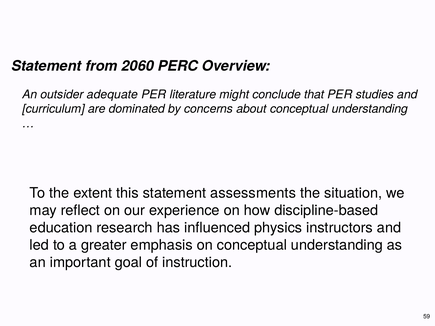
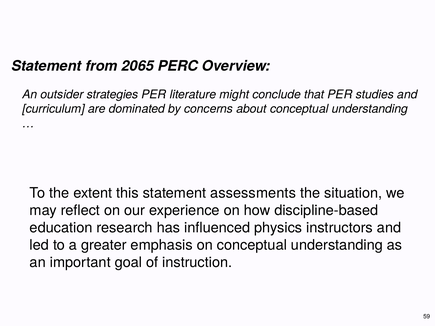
2060: 2060 -> 2065 (138, 66)
adequate: adequate -> strategies (113, 95)
